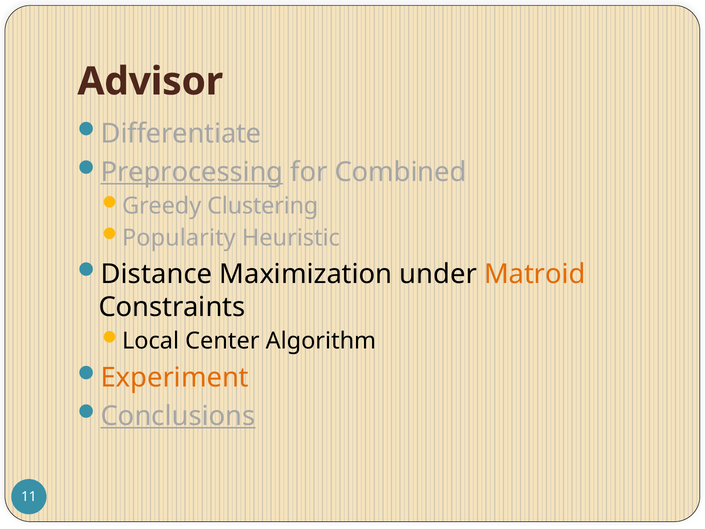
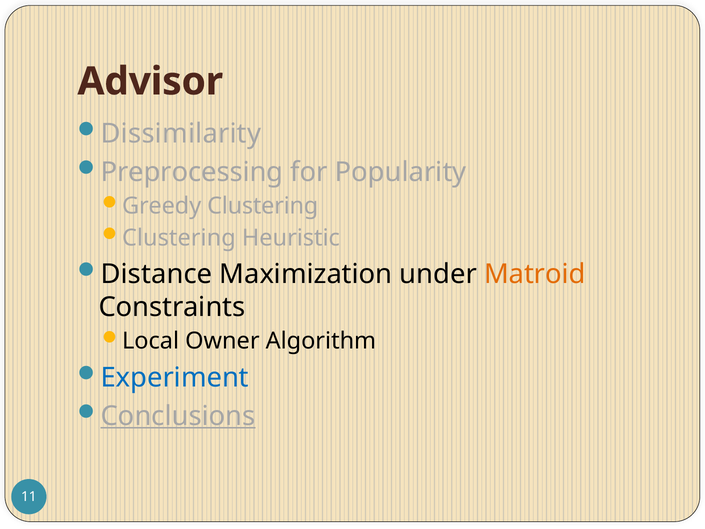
Differentiate: Differentiate -> Dissimilarity (181, 133)
Preprocessing underline: present -> none (192, 172)
Combined: Combined -> Popularity (401, 172)
Popularity: Popularity -> Clustering (179, 238)
Center: Center -> Owner (222, 341)
Experiment colour: orange -> blue (175, 377)
